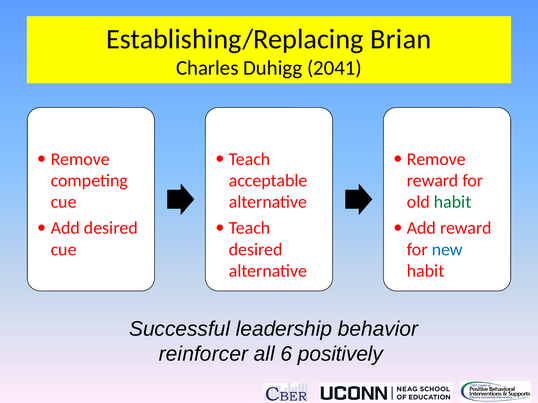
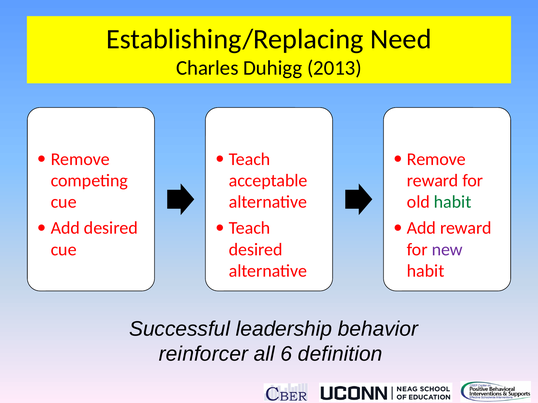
Brian: Brian -> Need (401, 39)
2041: 2041 -> 2013 (334, 68)
new colour: blue -> purple (447, 250)
positively: positively -> definition (340, 354)
